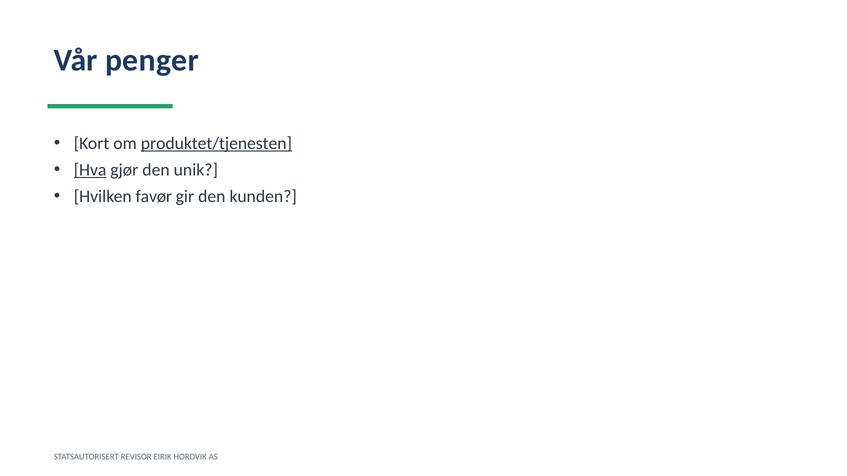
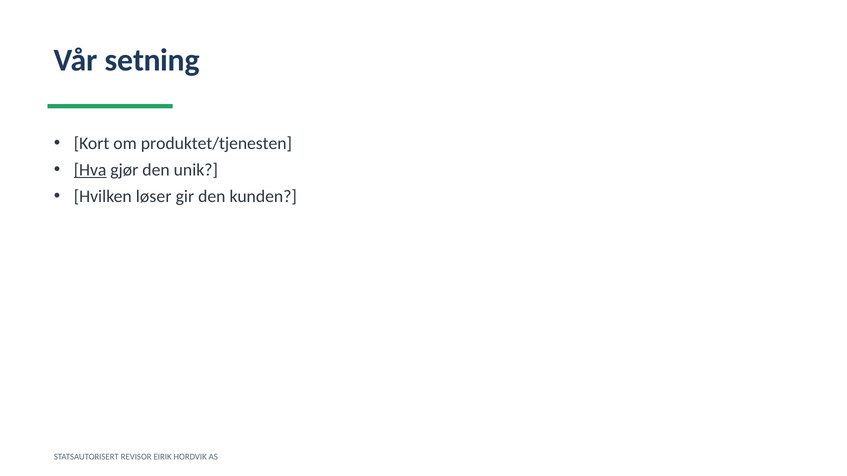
penger: penger -> setning (152, 60)
produktet/tjenesten underline: present -> none (216, 143)
favør: favør -> løser (154, 196)
